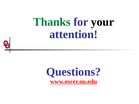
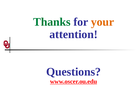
your colour: black -> orange (103, 22)
